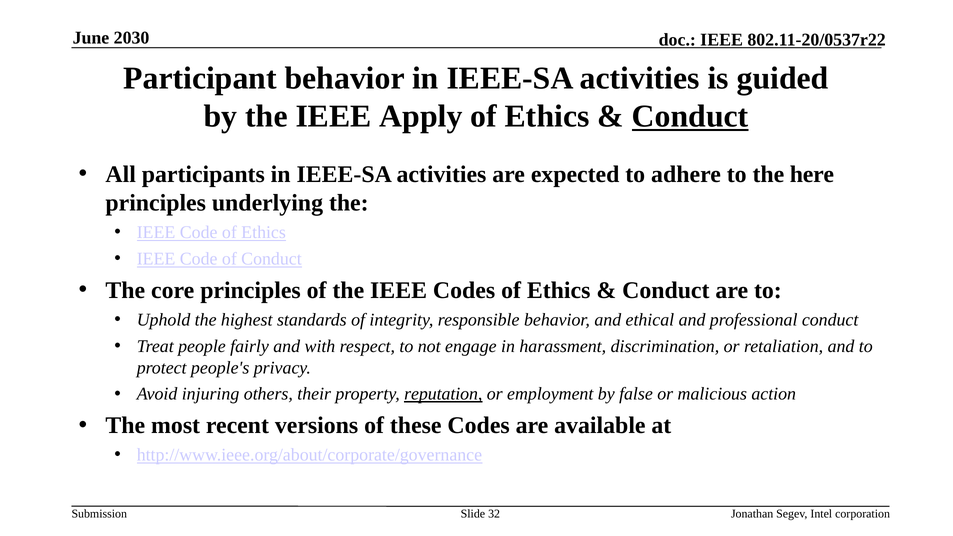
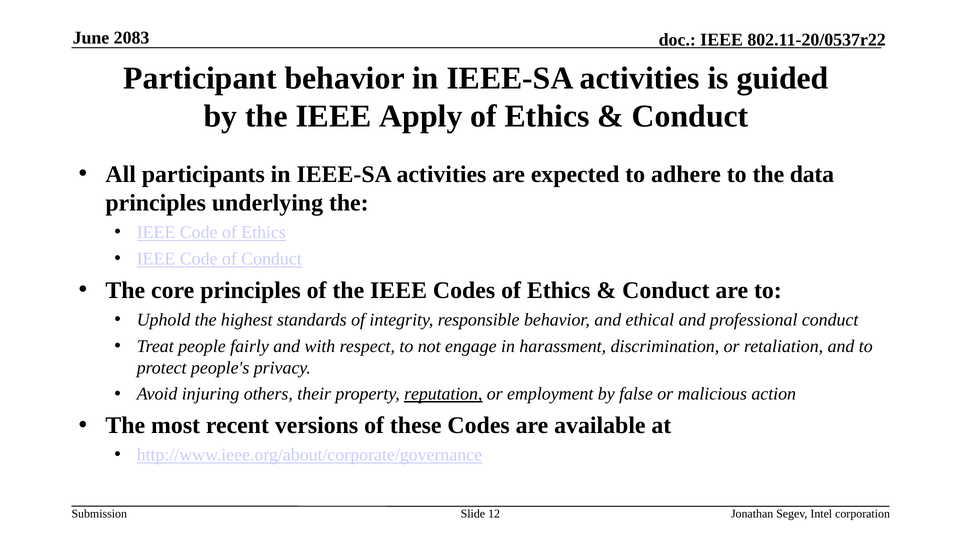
2030: 2030 -> 2083 (132, 38)
Conduct underline: present -> none (690, 117)
here: here -> data (812, 174)
32: 32 -> 12 (494, 514)
